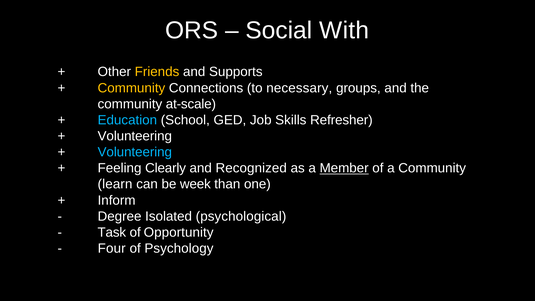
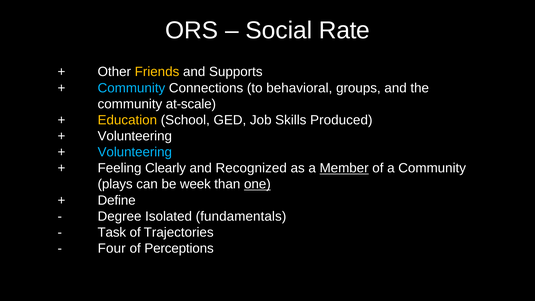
With: With -> Rate (344, 30)
Community colour: yellow -> light blue (131, 88)
necessary: necessary -> behavioral (299, 88)
Education colour: light blue -> yellow (127, 120)
Refresher: Refresher -> Produced (341, 120)
learn: learn -> plays (115, 184)
one underline: none -> present (257, 184)
Inform: Inform -> Define (117, 200)
psychological: psychological -> fundamentals (241, 216)
Opportunity: Opportunity -> Trajectories (179, 232)
Psychology: Psychology -> Perceptions (179, 248)
